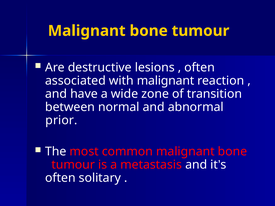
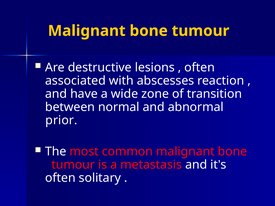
with malignant: malignant -> abscesses (166, 81)
